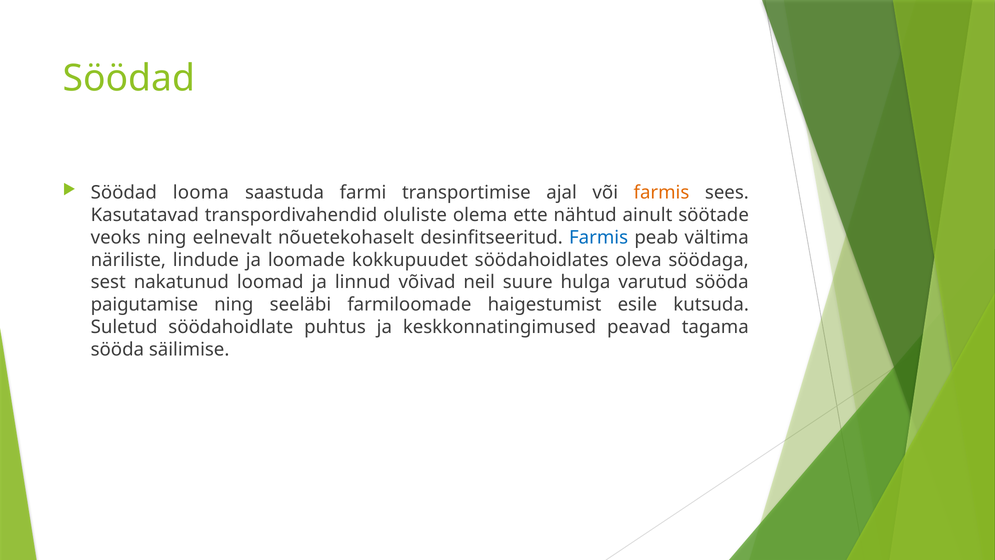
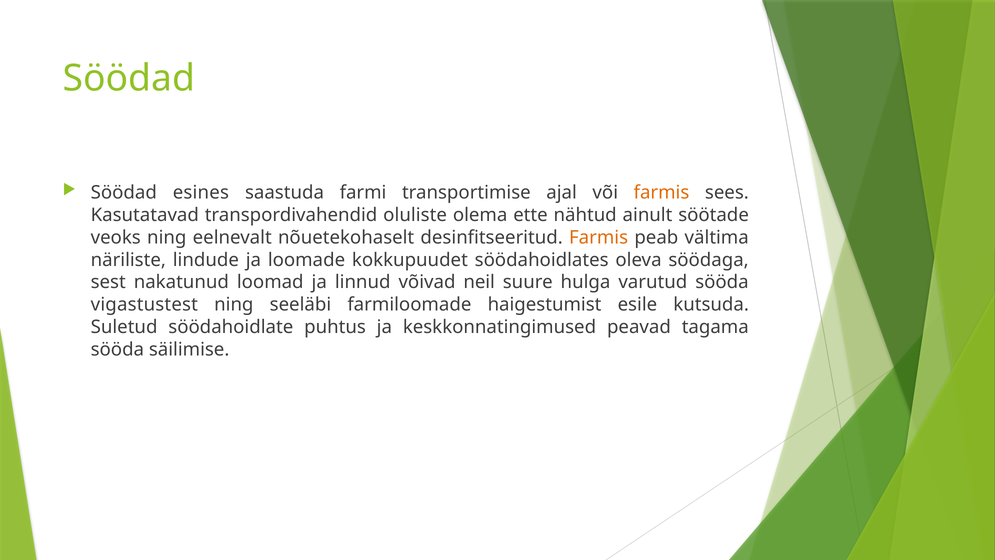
looma: looma -> esines (201, 193)
Farmis colour: blue -> orange (599, 237)
paigutamise: paigutamise -> vigastustest (144, 305)
